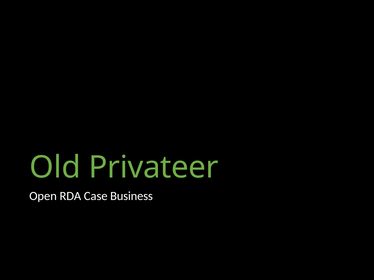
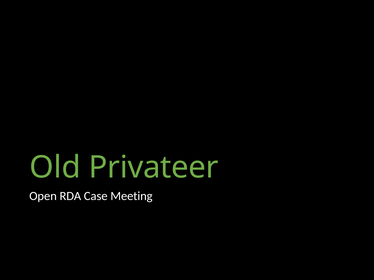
Business: Business -> Meeting (131, 196)
